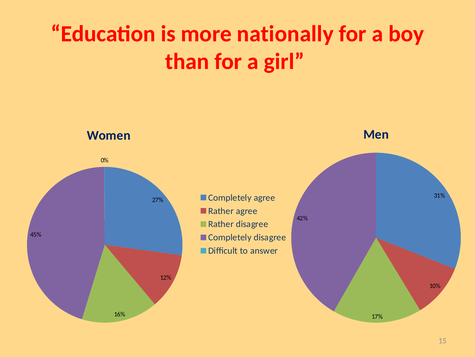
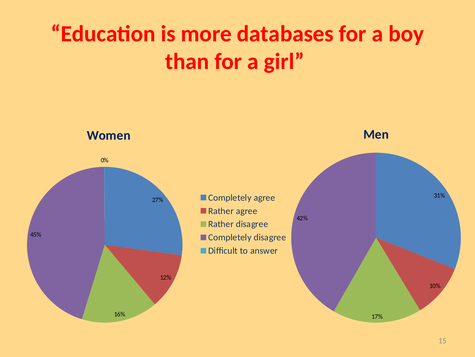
nationally: nationally -> databases (285, 34)
